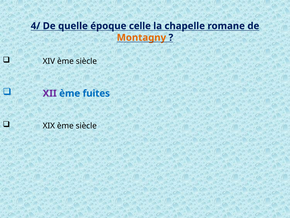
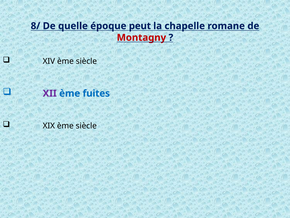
4/: 4/ -> 8/ (35, 26)
celle: celle -> peut (140, 26)
Montagny colour: orange -> red (141, 38)
